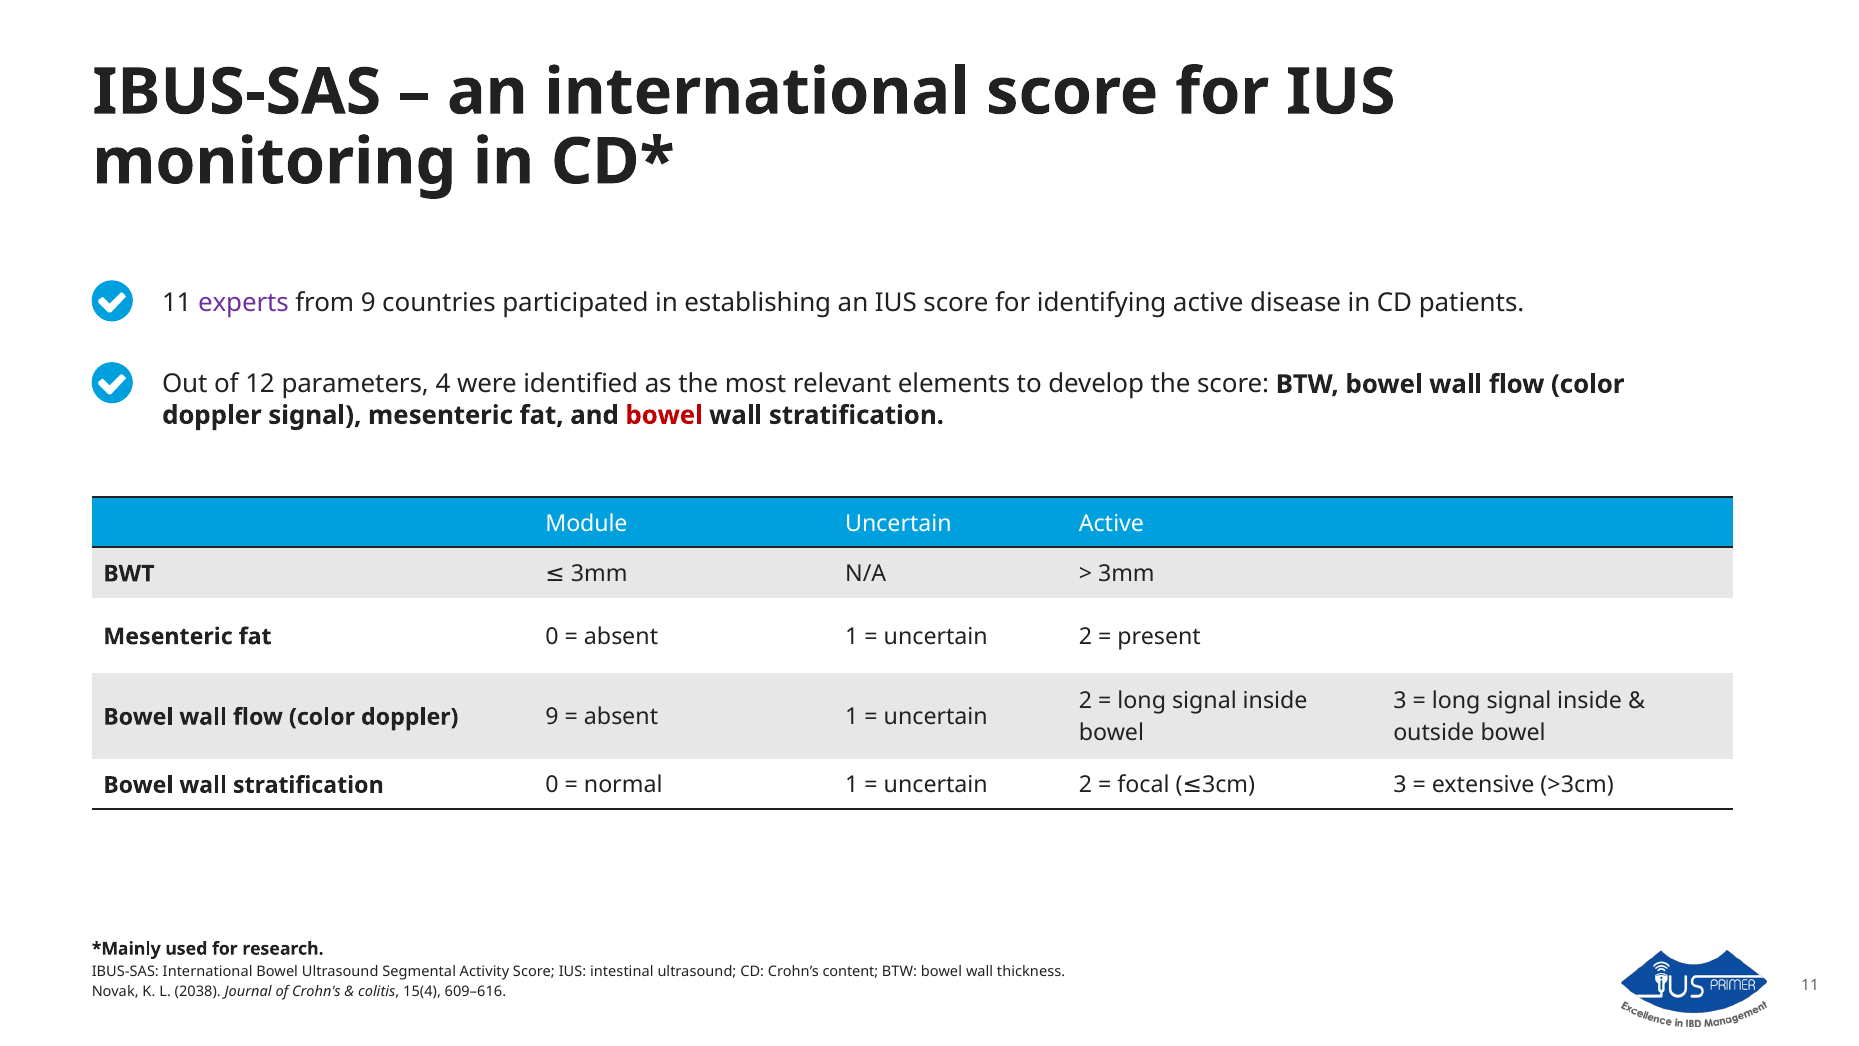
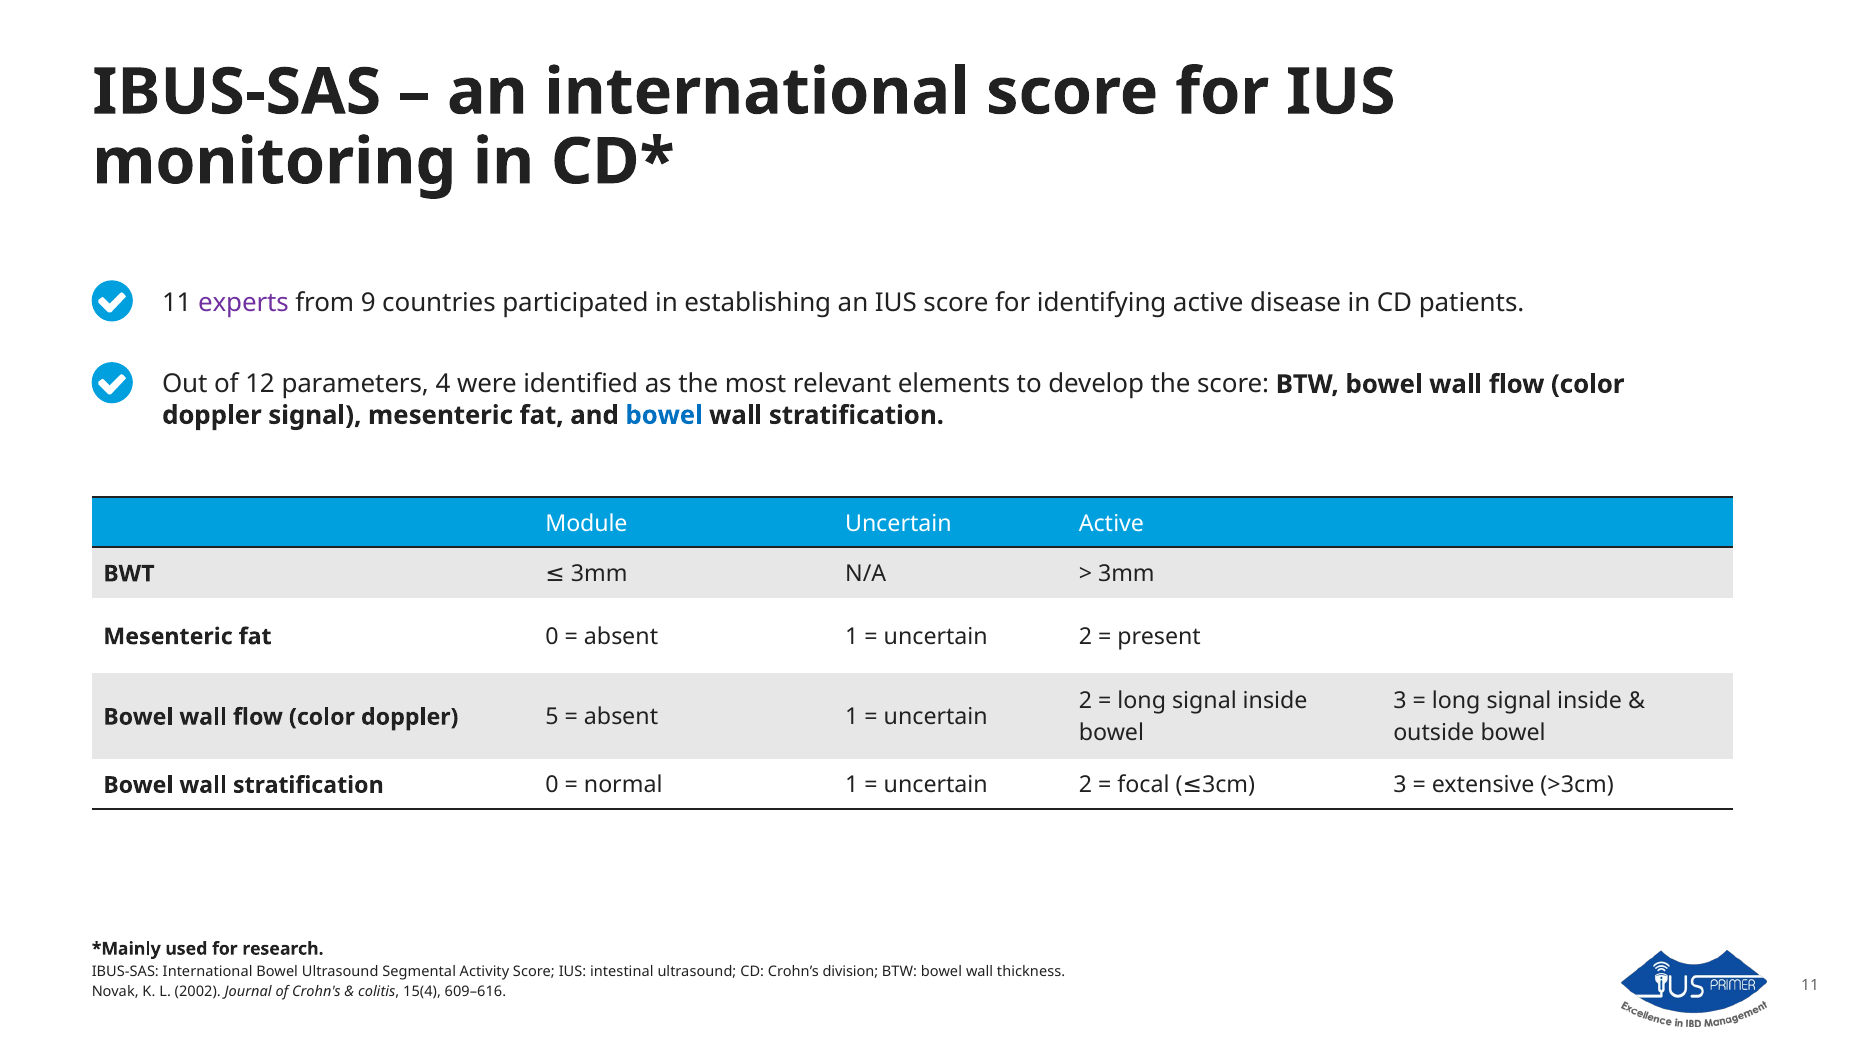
bowel colour: red -> blue (664, 415)
doppler 9: 9 -> 5 (552, 717)
content: content -> division (850, 971)
2038: 2038 -> 2002 (198, 992)
